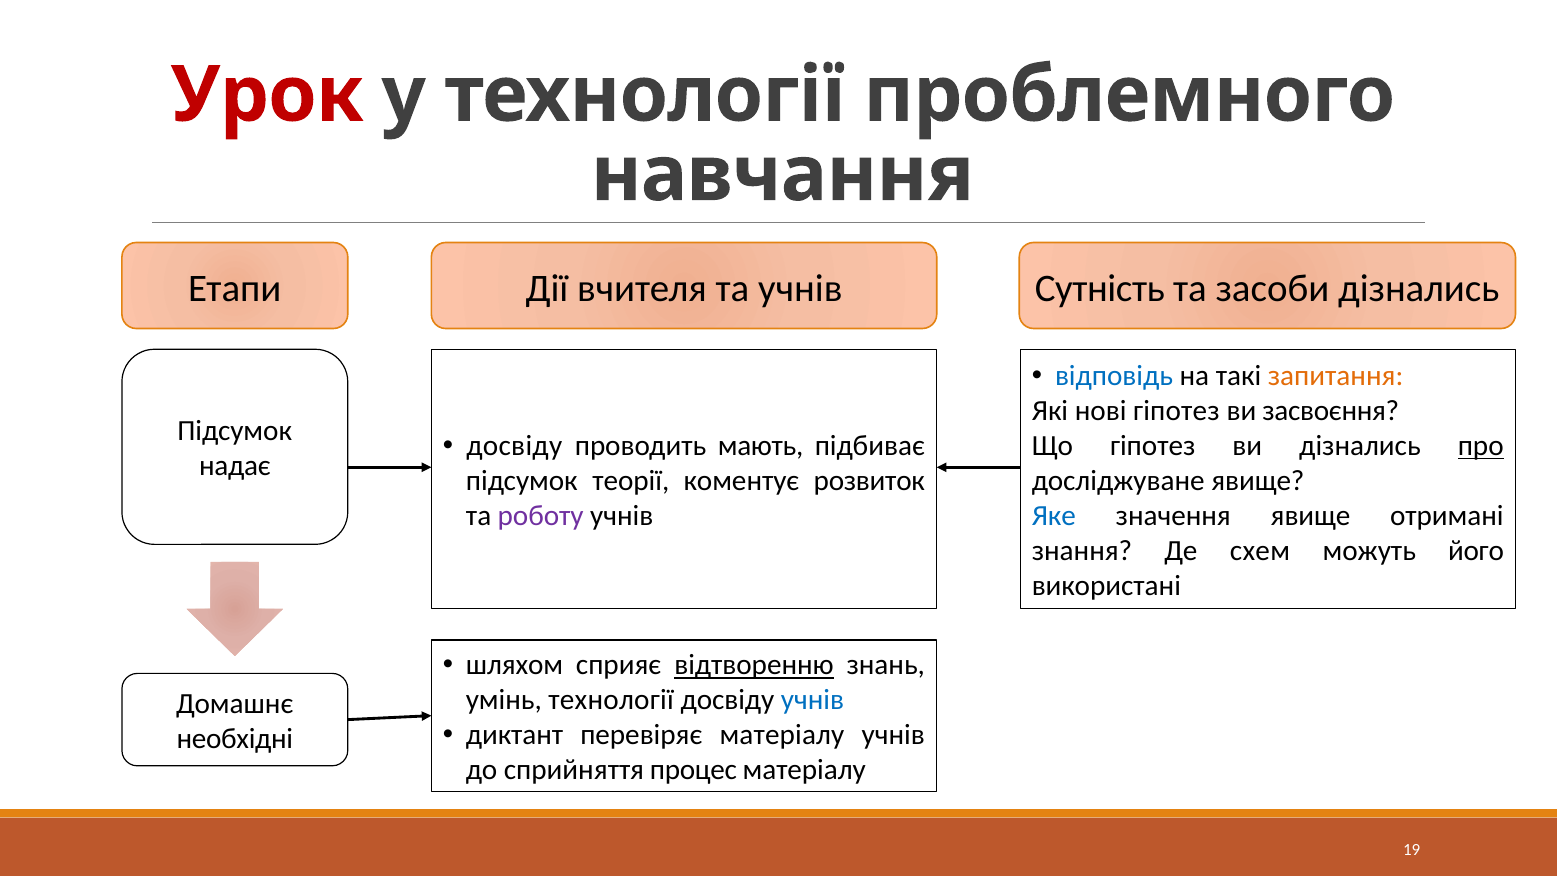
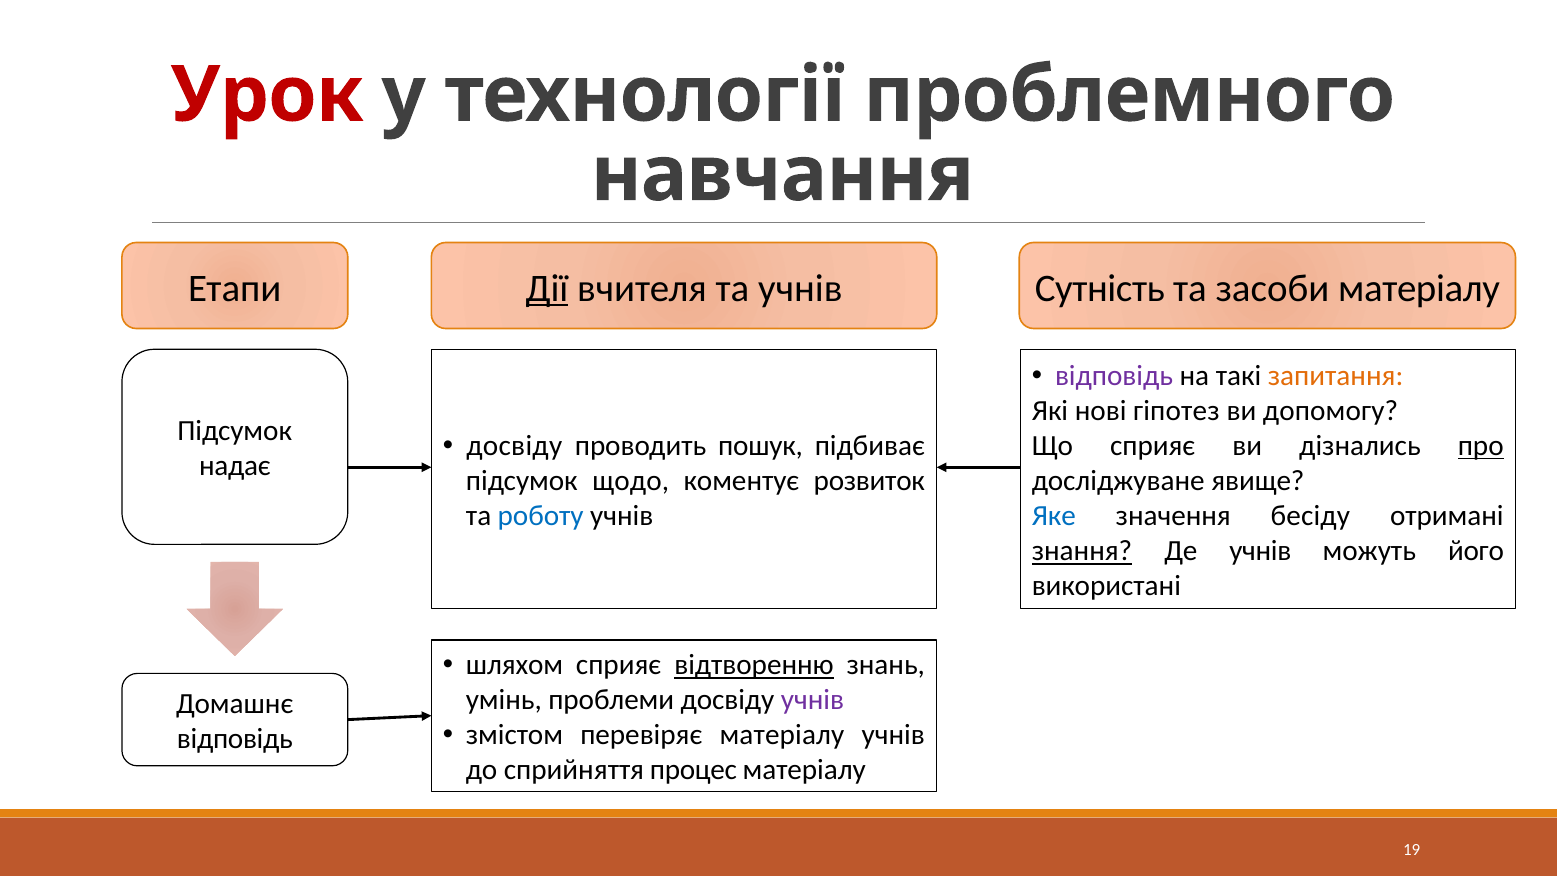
Дії underline: none -> present (547, 288)
засоби дізнались: дізнались -> матеріалу (1419, 288)
відповідь colour: blue -> purple (1114, 376)
засвоєння: засвоєння -> допомогу (1331, 411)
мають: мають -> пошук (761, 446)
Що гіпотез: гіпотез -> сприяє (1153, 446)
теорії: теорії -> щодо (631, 481)
роботу colour: purple -> blue (541, 516)
значення явище: явище -> бесіду (1310, 516)
знання underline: none -> present (1082, 551)
Де схем: схем -> учнів (1260, 551)
умінь технології: технології -> проблеми (611, 700)
учнів colour: blue -> purple (812, 700)
диктант: диктант -> змістом (515, 735)
необхідні: необхідні -> відповідь (235, 739)
